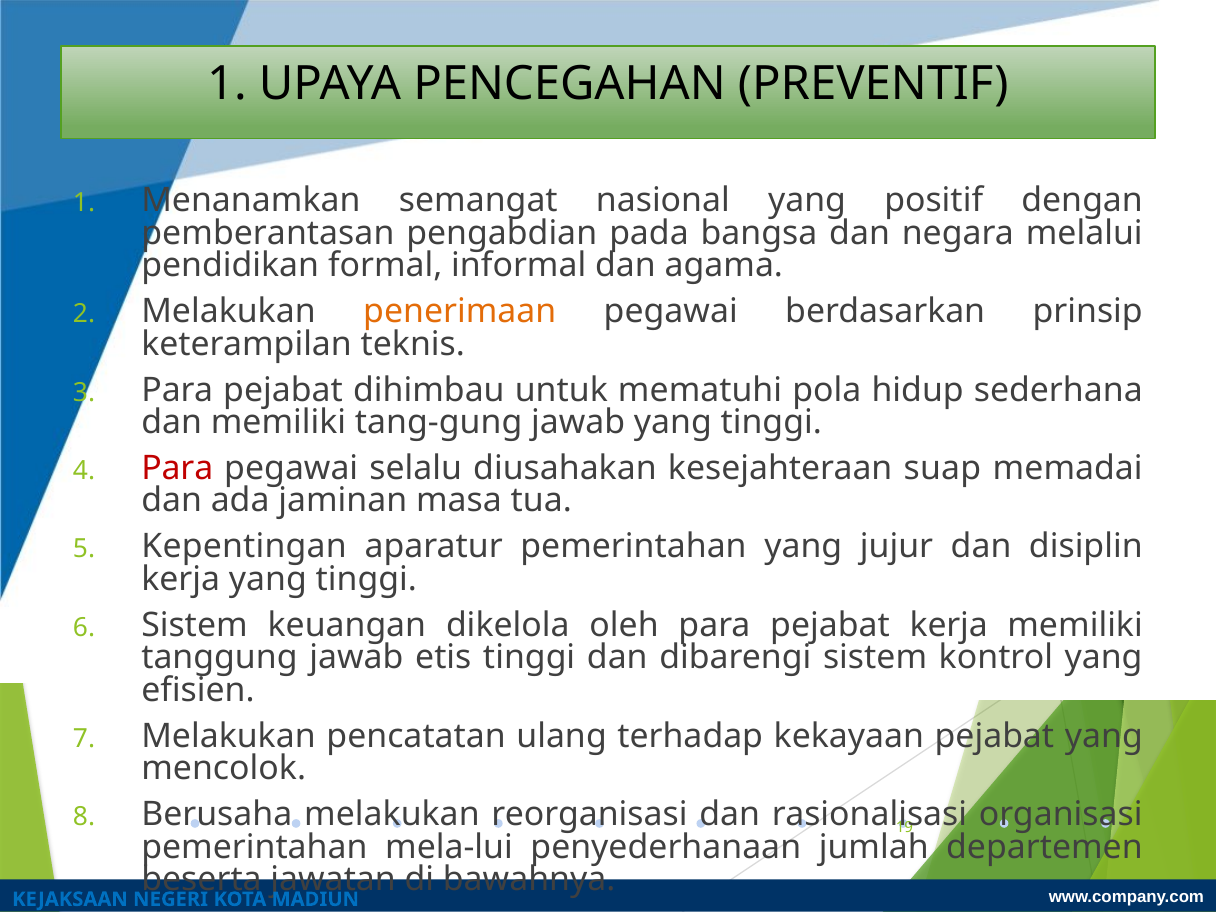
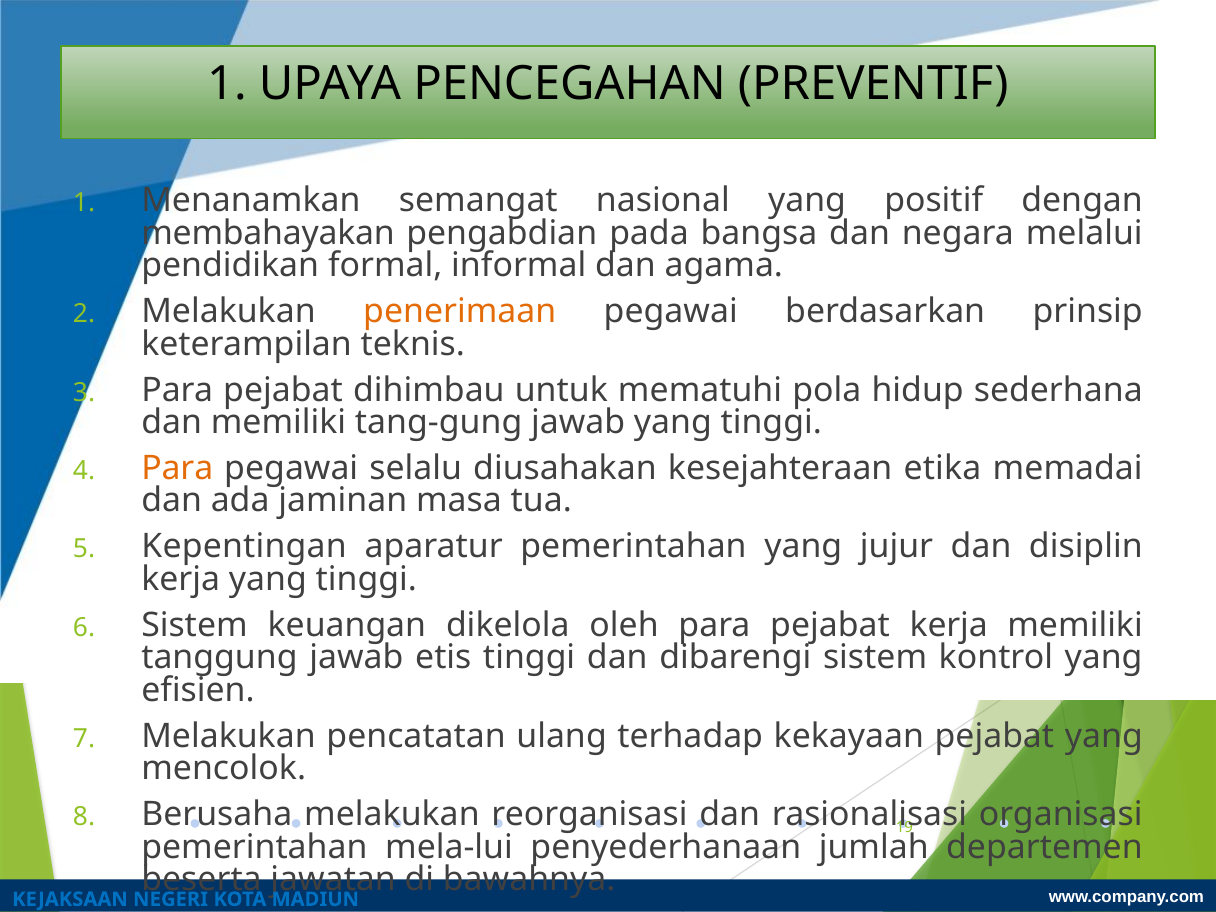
pemberantasan: pemberantasan -> membahayakan (268, 233)
Para colour: red -> orange (177, 468)
suap: suap -> etika (942, 468)
